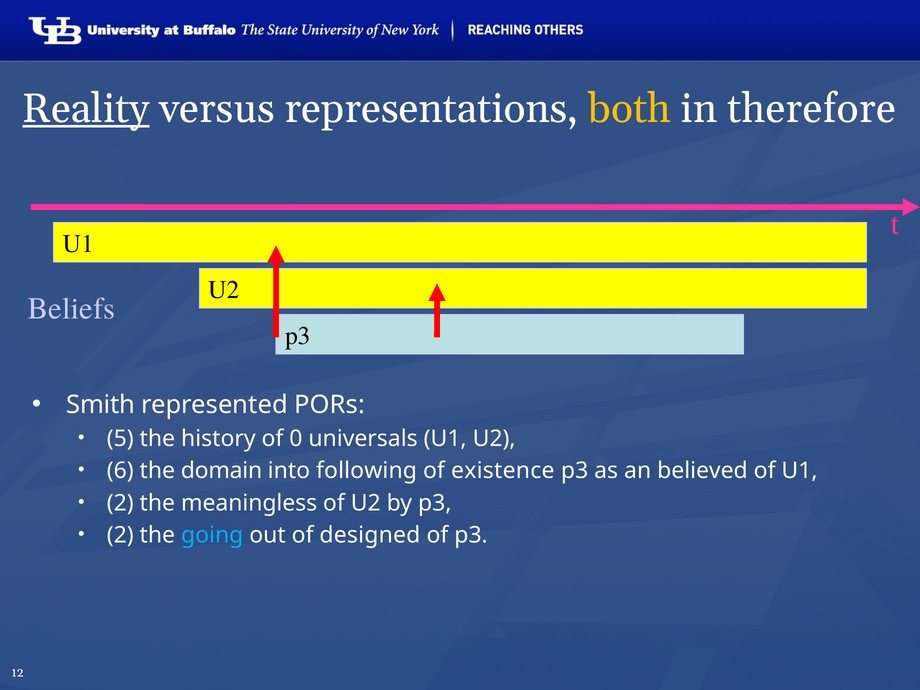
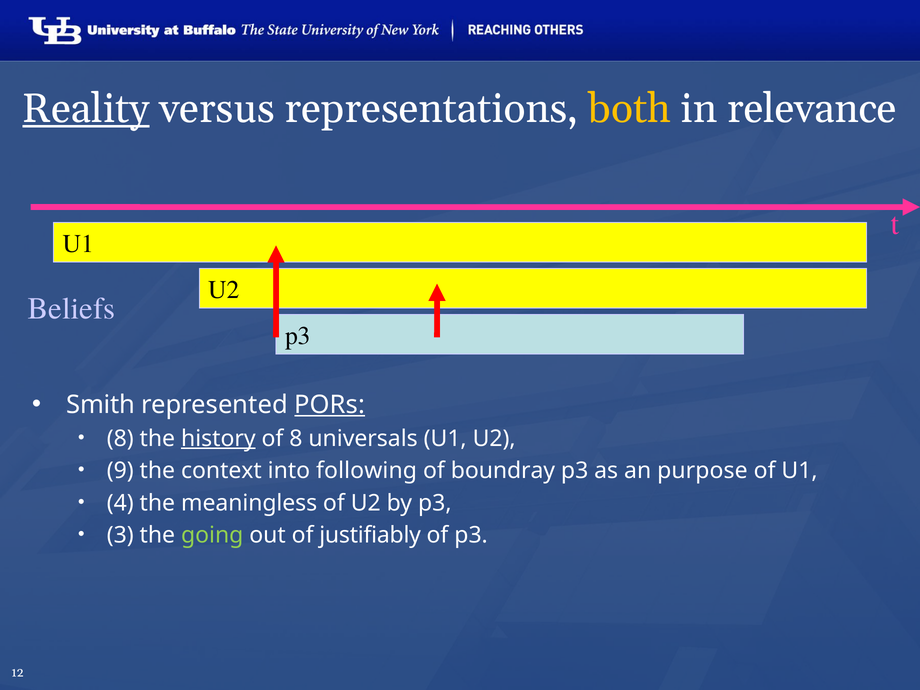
therefore: therefore -> relevance (812, 109)
PORs underline: none -> present (330, 405)
5: 5 -> 8 (120, 439)
history underline: none -> present (218, 439)
of 0: 0 -> 8 (296, 439)
6: 6 -> 9 (120, 471)
domain: domain -> context (221, 471)
existence: existence -> boundray (503, 471)
believed: believed -> purpose (702, 471)
2: 2 -> 4 (120, 503)
2: 2 -> 3 (120, 535)
going colour: light blue -> light green (212, 535)
designed: designed -> justifiably (370, 535)
